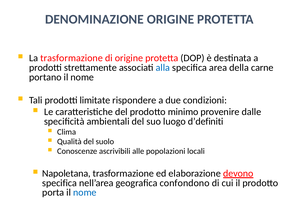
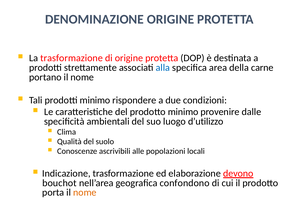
prodotti limitate: limitate -> minimo (95, 100)
d’definiti: d’definiti -> d’utilizzo (206, 122)
Napoletana: Napoletana -> Indicazione (66, 174)
specifica: specifica -> bouchot (59, 183)
nome colour: blue -> orange (85, 193)
